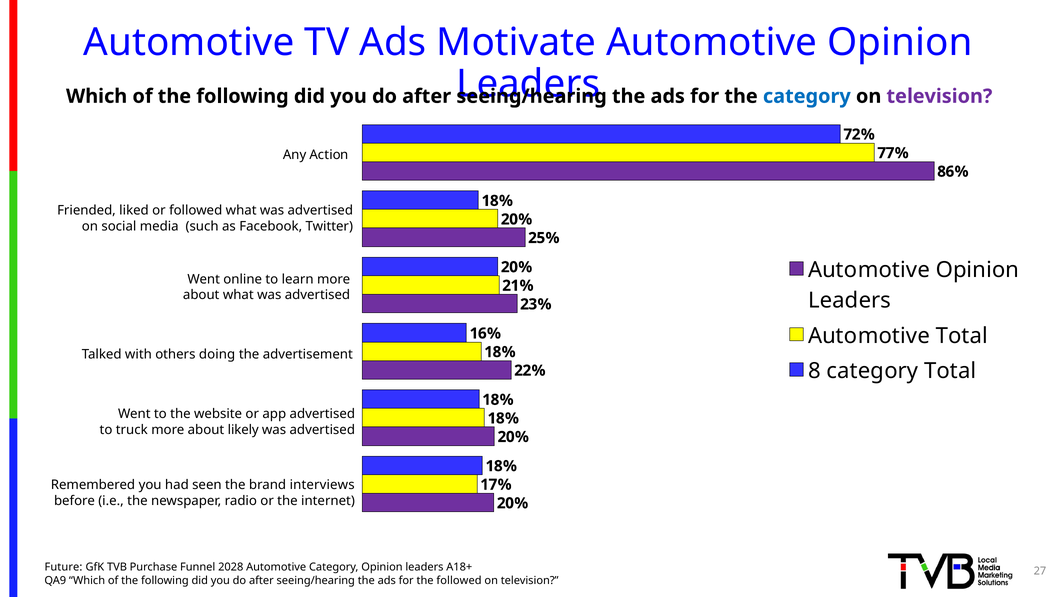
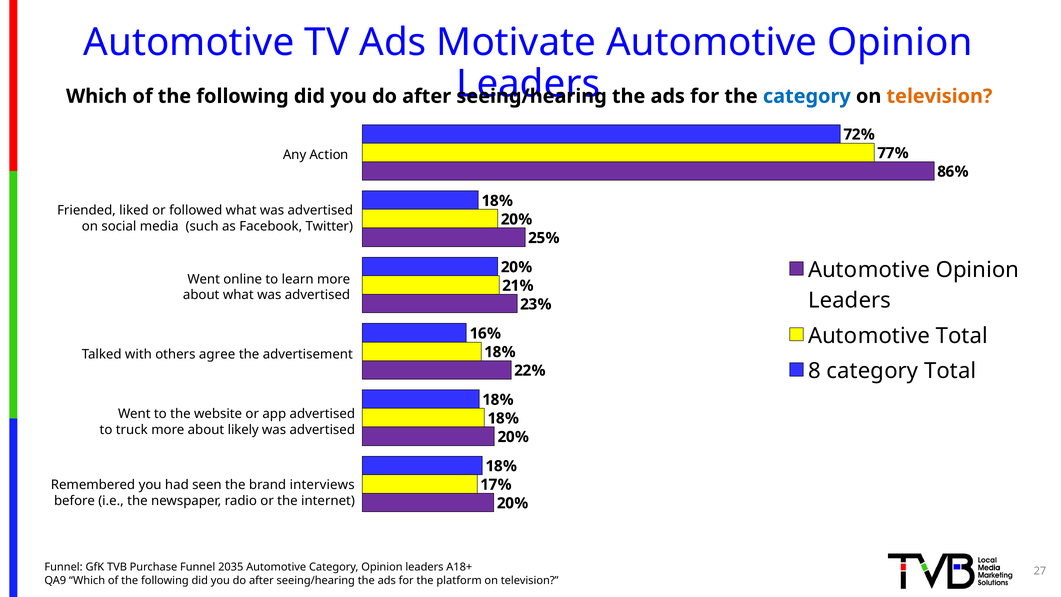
television colour: purple -> orange (939, 96)
doing: doing -> agree (217, 354)
Future: Future -> Funnel (64, 567)
2028: 2028 -> 2035 (231, 567)
the followed: followed -> platform (459, 580)
